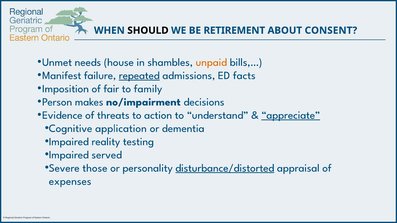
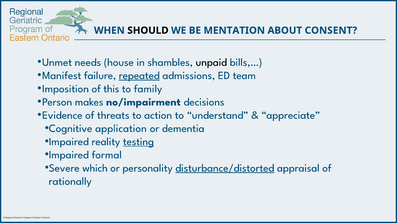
RETIREMENT: RETIREMENT -> MENTATION (234, 30)
unpaid colour: orange -> black (211, 62)
facts: facts -> team (244, 76)
fair: fair -> this (111, 89)
appreciate underline: present -> none (291, 115)
testing underline: none -> present (138, 142)
served: served -> formal (107, 155)
those: those -> which (95, 168)
expenses: expenses -> rationally (70, 181)
